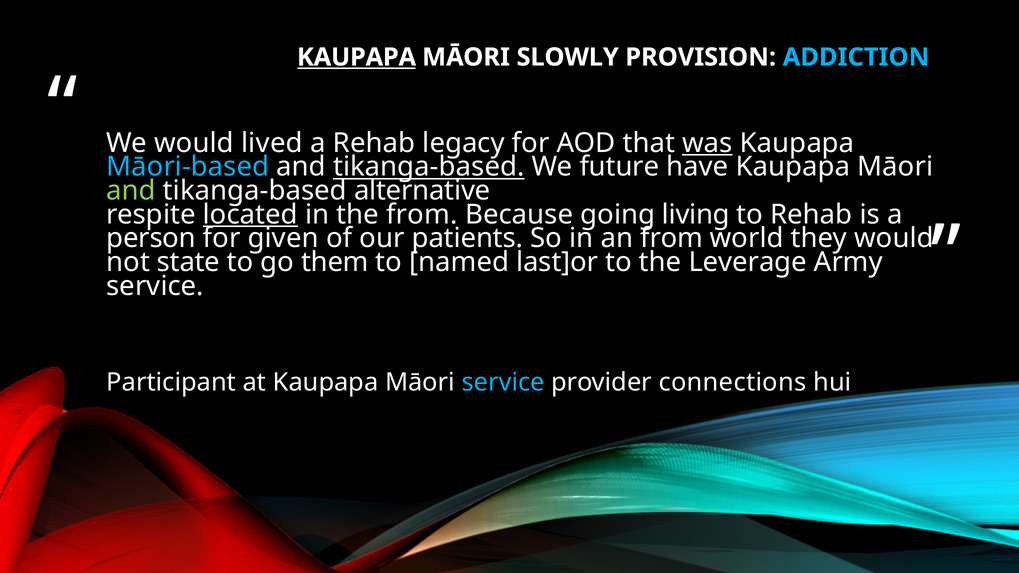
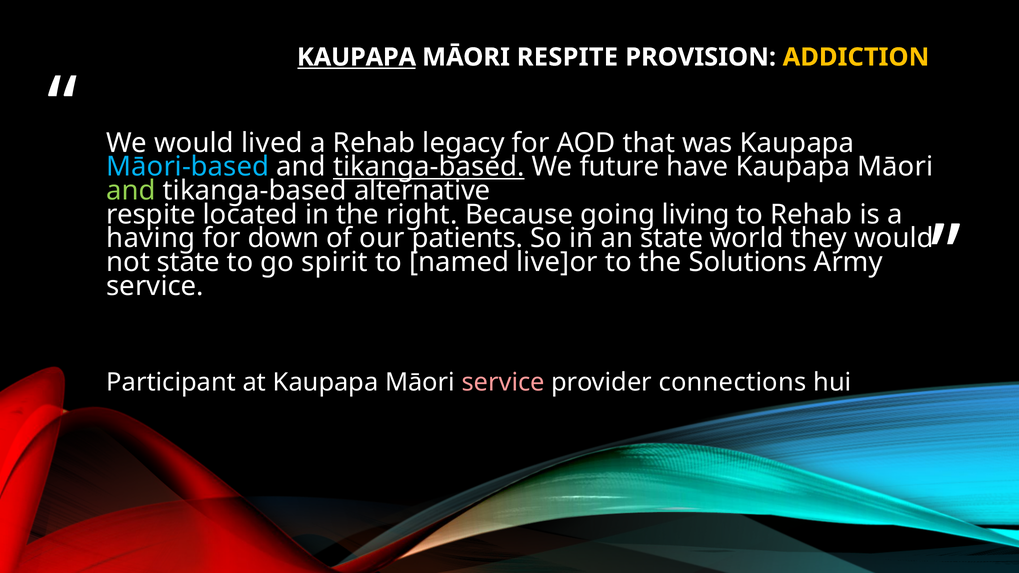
MĀORI SLOWLY: SLOWLY -> RESPITE (567, 57)
ADDICTION colour: light blue -> yellow (856, 57)
was underline: present -> none (707, 143)
located underline: present -> none (250, 215)
the from: from -> right (422, 215)
person: person -> having (151, 238)
given: given -> down (283, 238)
an from: from -> state (672, 238)
them: them -> spirit (335, 262)
last]or: last]or -> live]or (557, 262)
Leverage: Leverage -> Solutions (748, 262)
service colour: light blue -> pink (503, 383)
